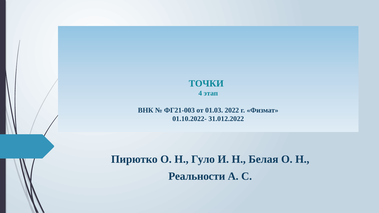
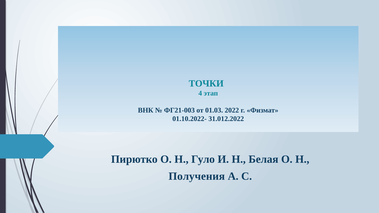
Реальности: Реальности -> Получения (197, 177)
